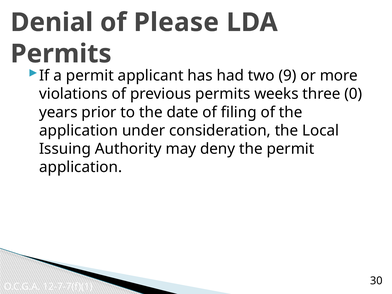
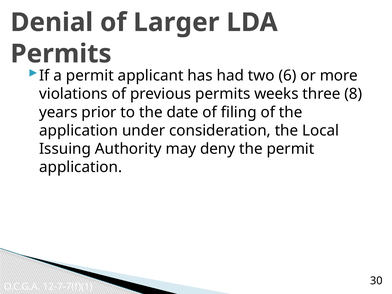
Please: Please -> Larger (176, 22)
9: 9 -> 6 (287, 76)
0: 0 -> 8 (353, 94)
